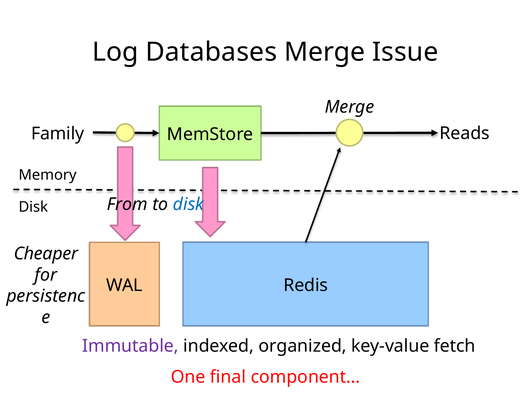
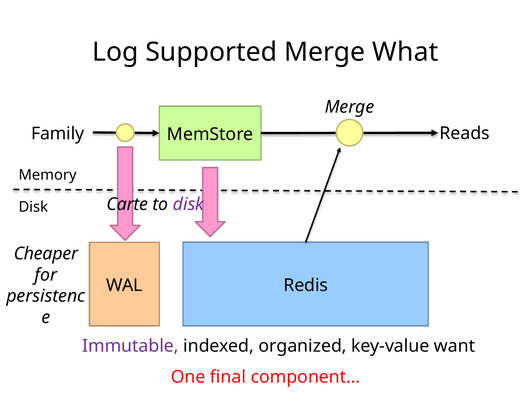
Databases: Databases -> Supported (211, 52)
Issue: Issue -> What (405, 52)
From: From -> Carte (127, 204)
disk colour: blue -> purple (188, 204)
fetch: fetch -> want (455, 346)
